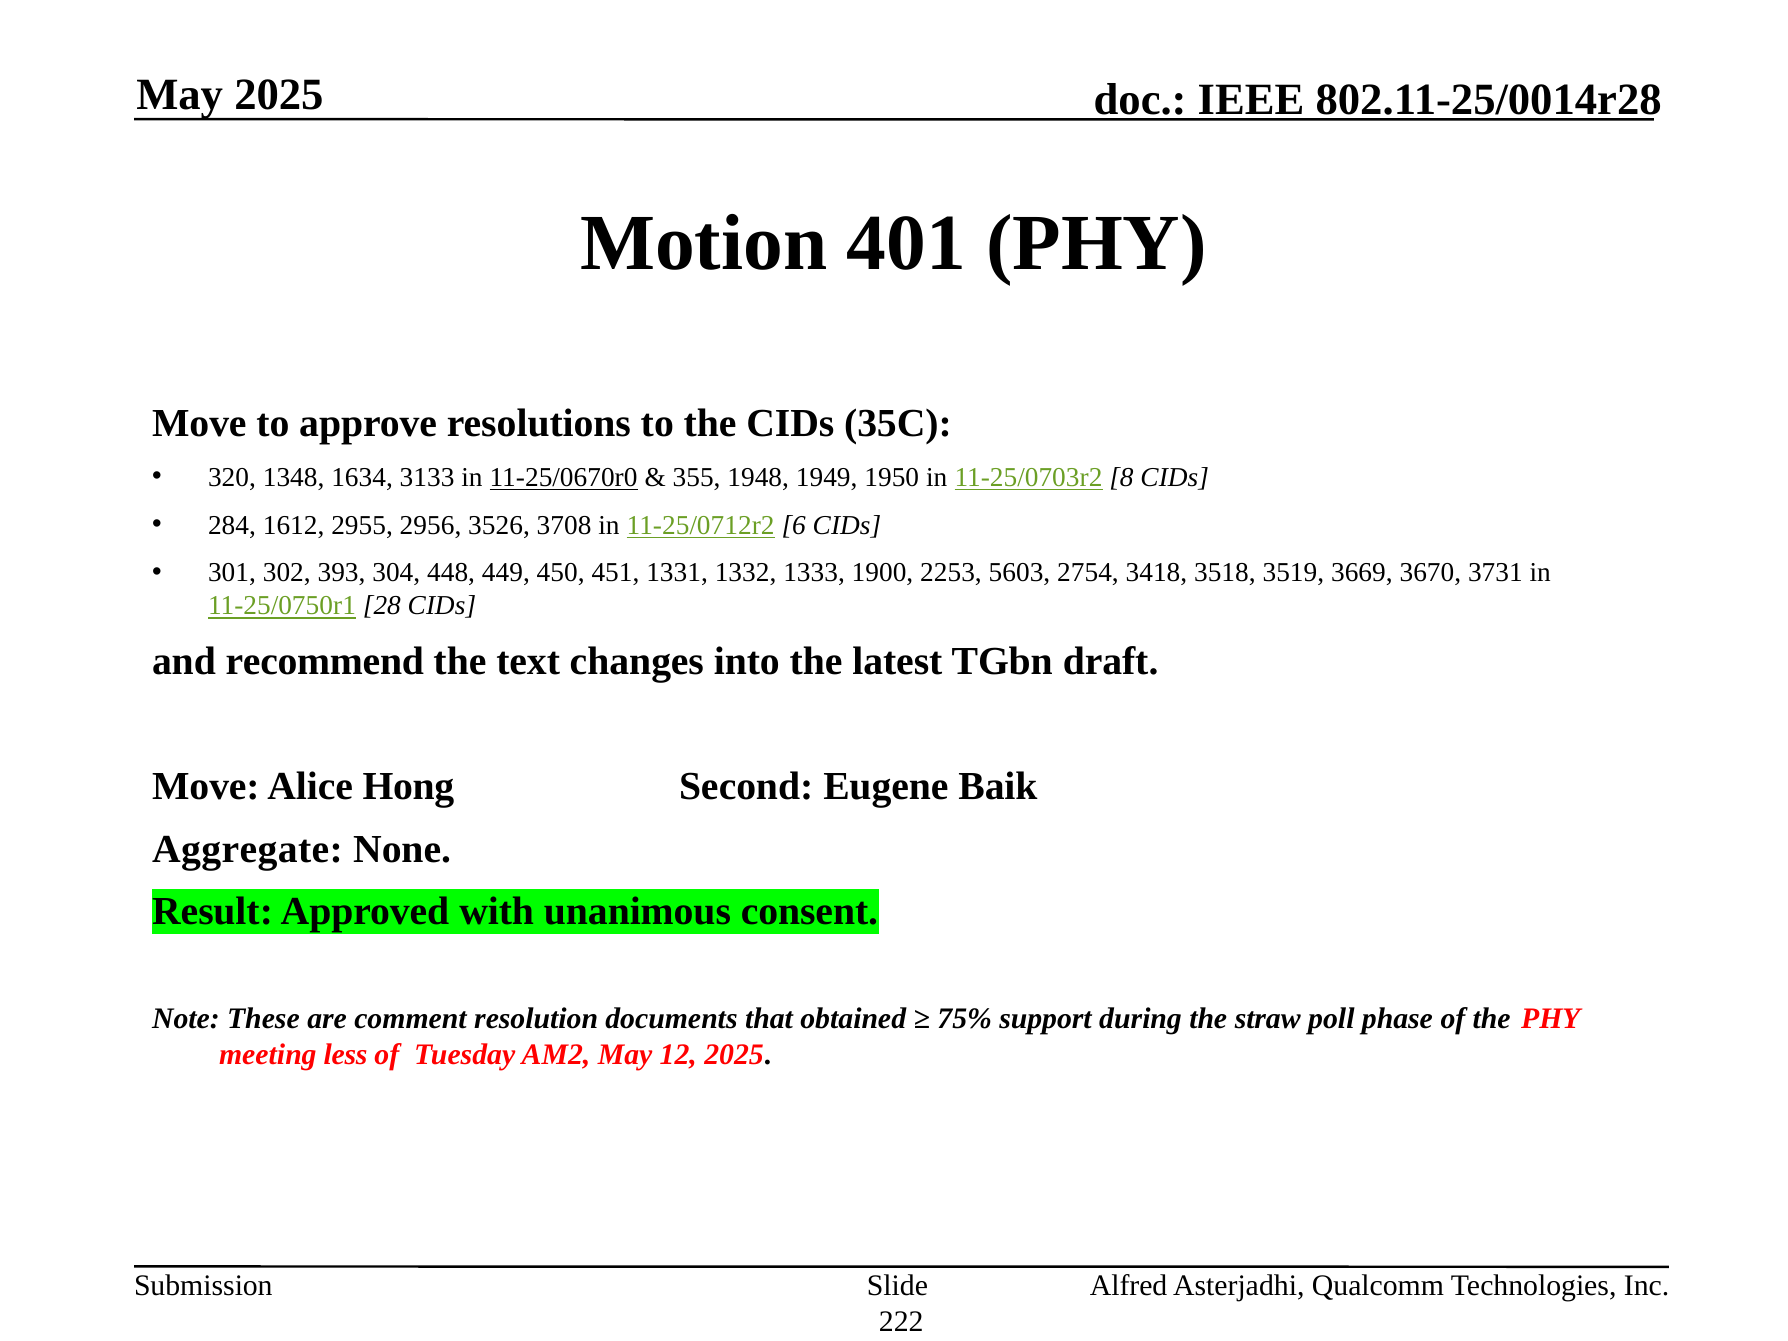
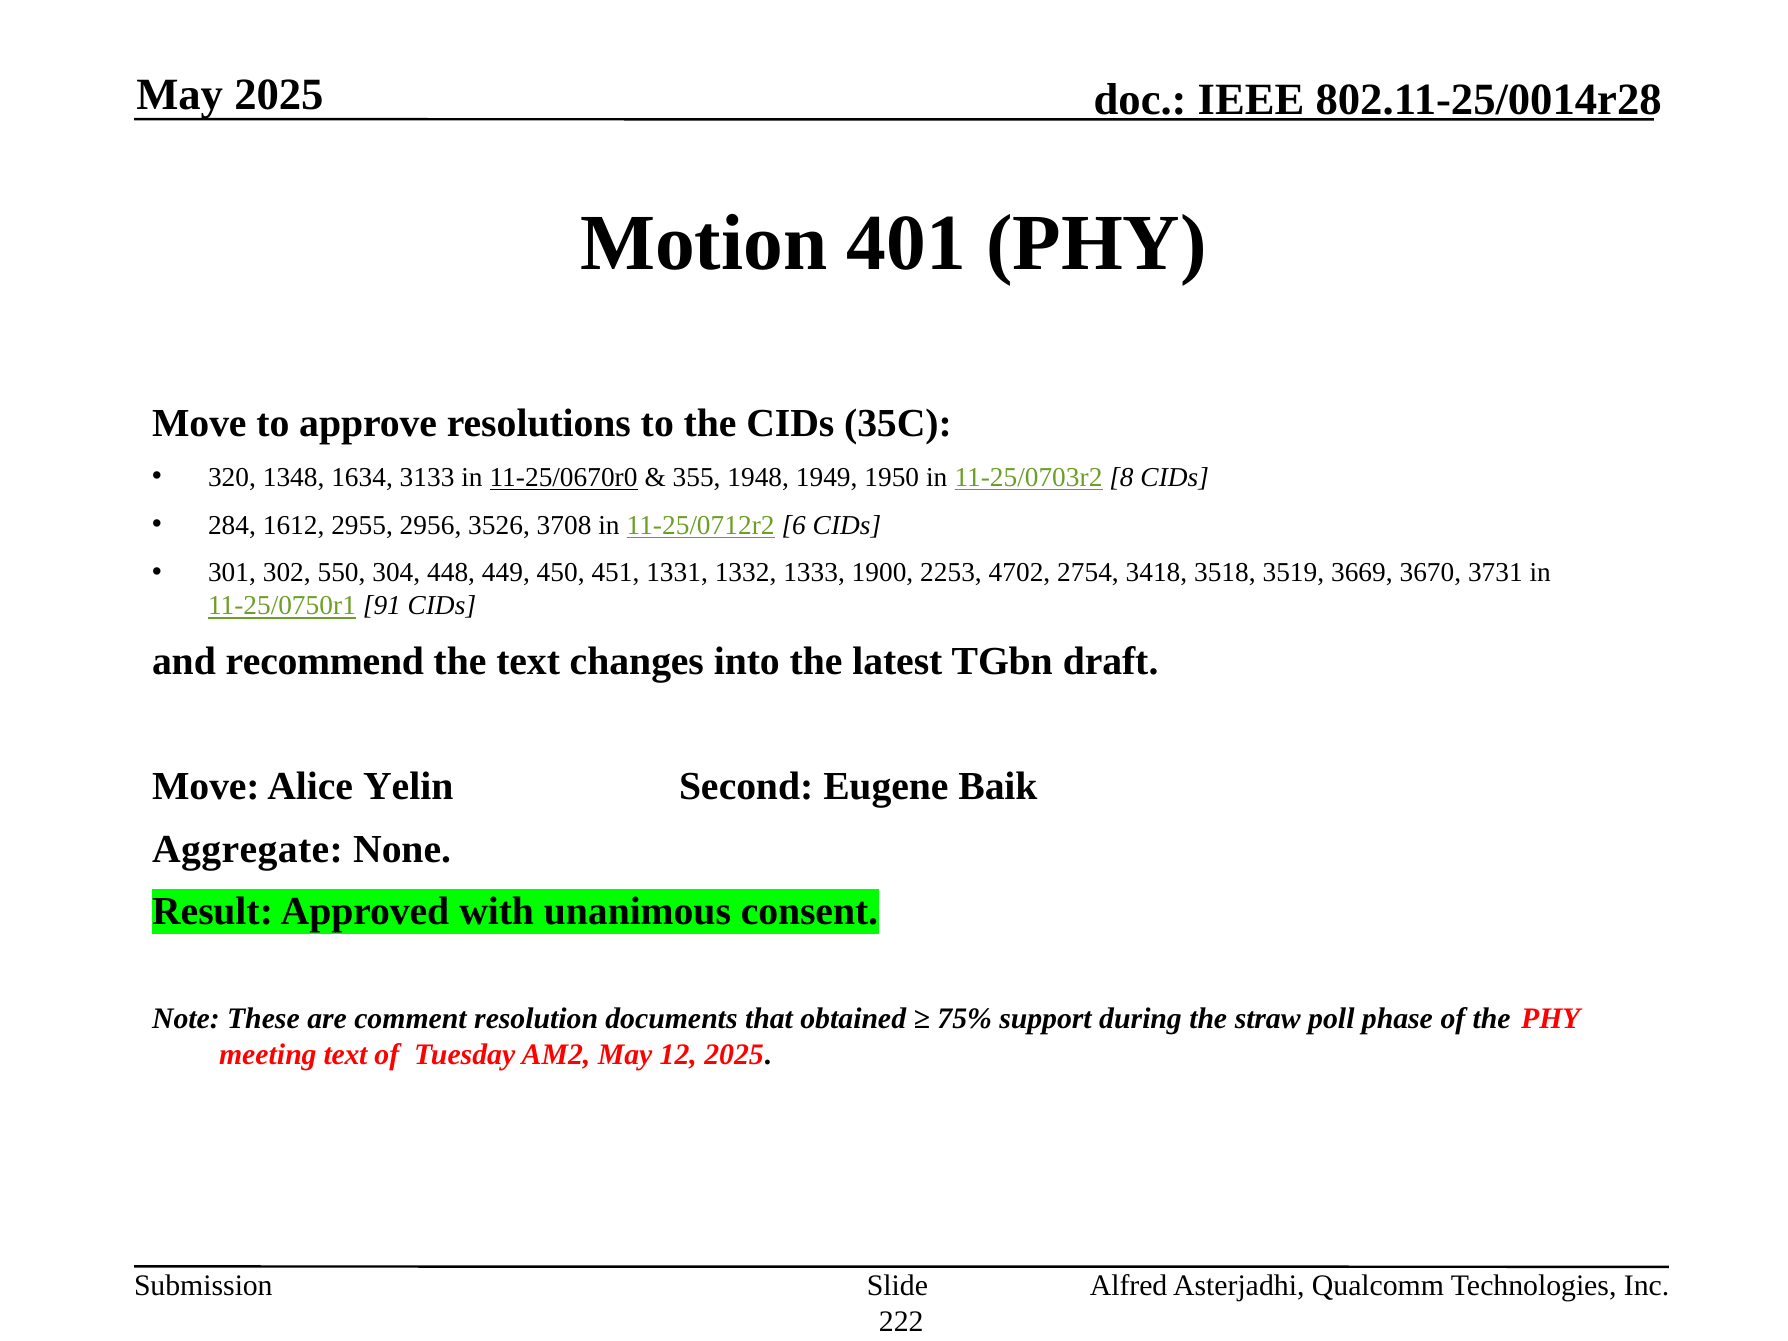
393: 393 -> 550 (342, 573)
5603: 5603 -> 4702 (1019, 573)
28: 28 -> 91 (382, 606)
Hong: Hong -> Yelin (408, 787)
meeting less: less -> text (346, 1054)
